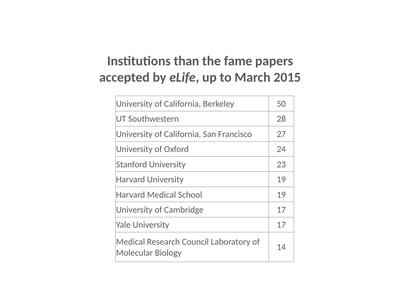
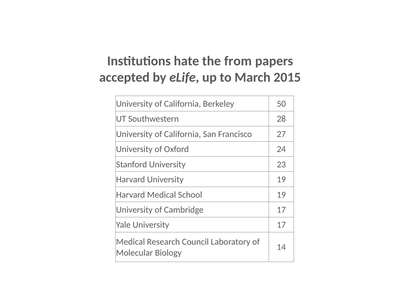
than: than -> hate (186, 61)
fame: fame -> from (238, 61)
